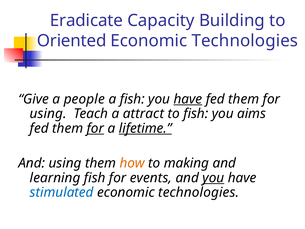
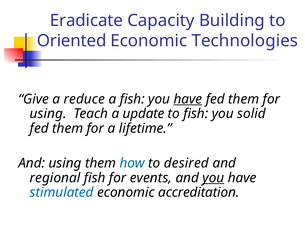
people: people -> reduce (84, 99)
attract: attract -> update (144, 114)
aims: aims -> solid (251, 114)
for underline: present -> none (95, 128)
lifetime underline: present -> none (145, 128)
how colour: orange -> blue (132, 163)
making: making -> desired (186, 163)
learning: learning -> regional (55, 178)
technologies: technologies -> accreditation (199, 192)
